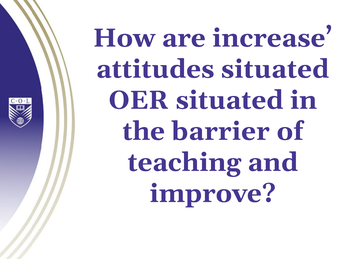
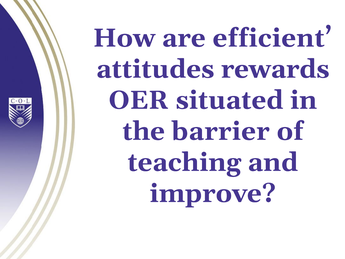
increase: increase -> efficient (272, 38)
attitudes situated: situated -> rewards (275, 69)
